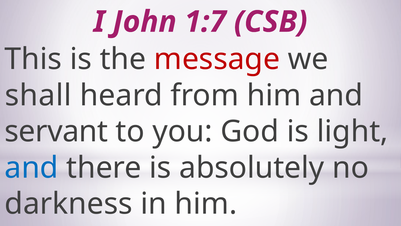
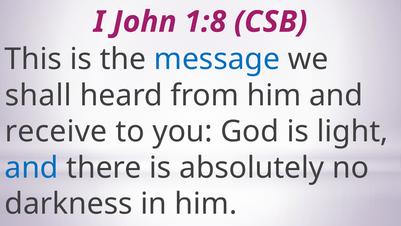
1:7: 1:7 -> 1:8 (205, 22)
message colour: red -> blue (217, 59)
servant: servant -> receive (56, 131)
